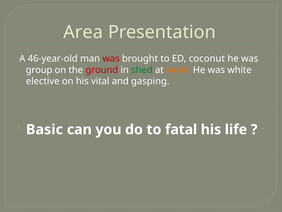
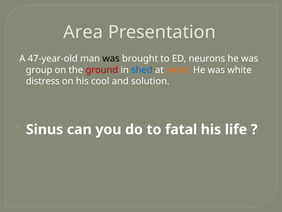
46-year-old: 46-year-old -> 47-year-old (53, 58)
was colour: red -> black (111, 58)
coconut: coconut -> neurons (207, 58)
shed colour: green -> blue (142, 70)
elective: elective -> distress (43, 81)
vital: vital -> cool (100, 81)
gasping: gasping -> solution (150, 81)
Basic: Basic -> Sinus (45, 129)
